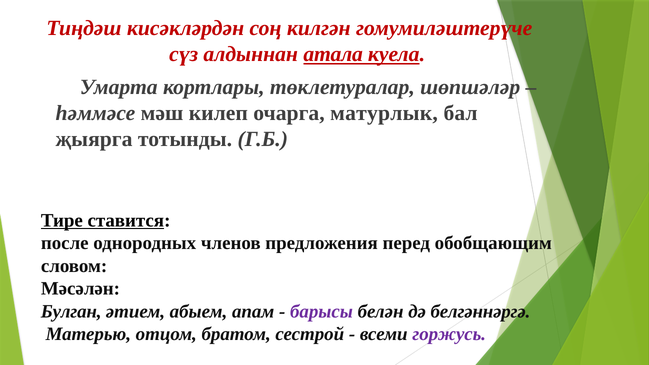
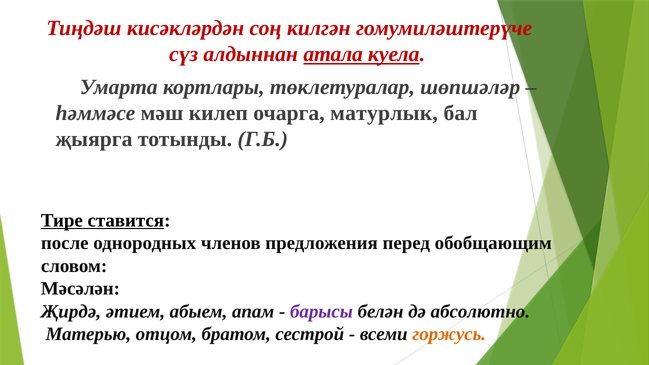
Булган: Булган -> Җирдә (71, 311)
белгәннәргә: белгәннәргә -> абсолютно (480, 311)
горжусь colour: purple -> orange (449, 334)
